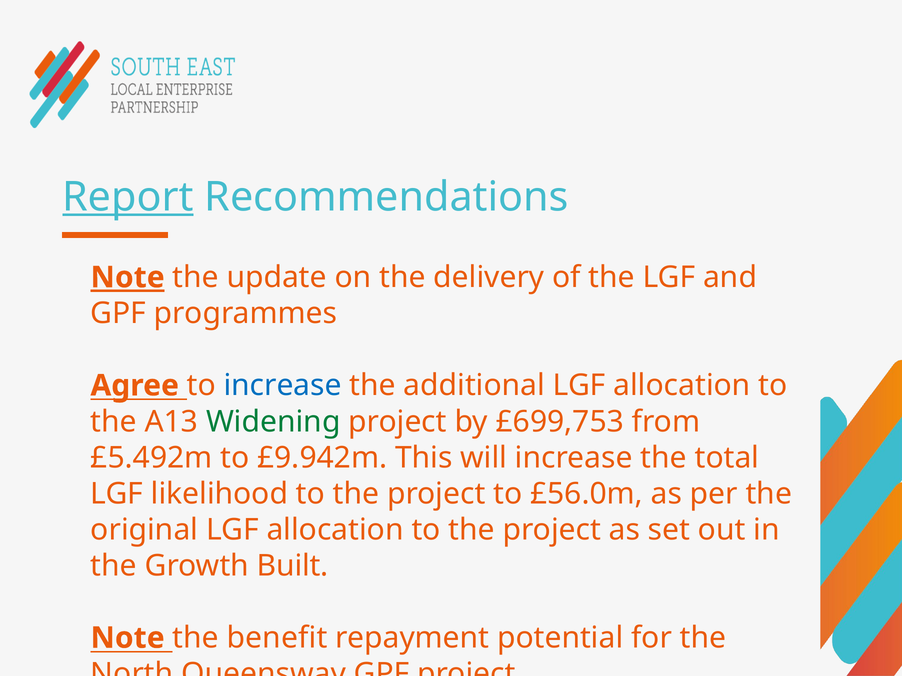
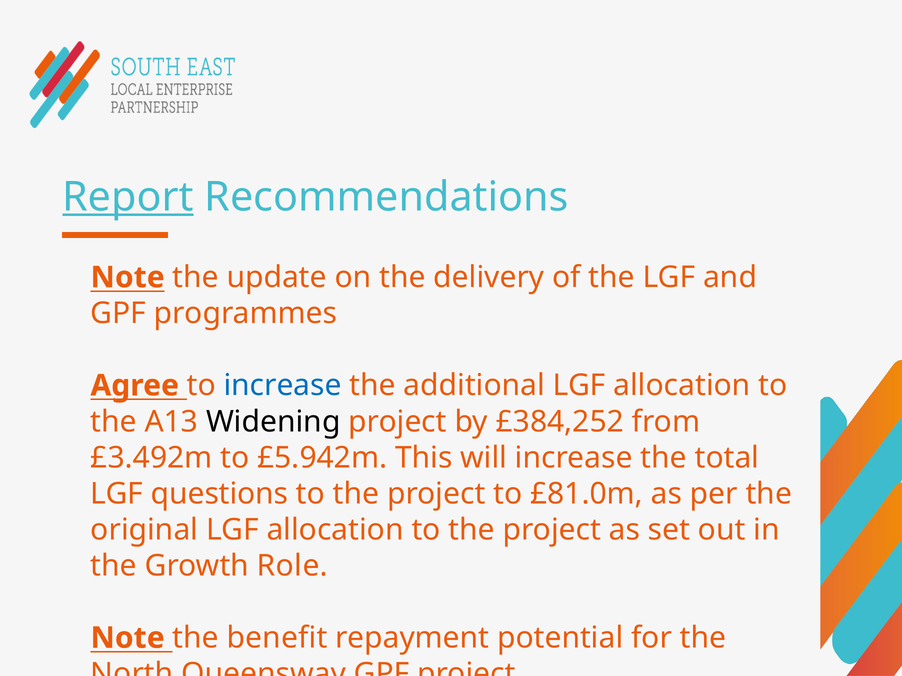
Note underline: present -> none (128, 278)
Widening colour: green -> black (273, 422)
£699,753: £699,753 -> £384,252 (560, 422)
£5.492m: £5.492m -> £3.492m (151, 458)
£9.942m: £9.942m -> £5.942m (322, 458)
likelihood: likelihood -> questions (220, 494)
£56.0m: £56.0m -> £81.0m (587, 494)
Built: Built -> Role (292, 566)
